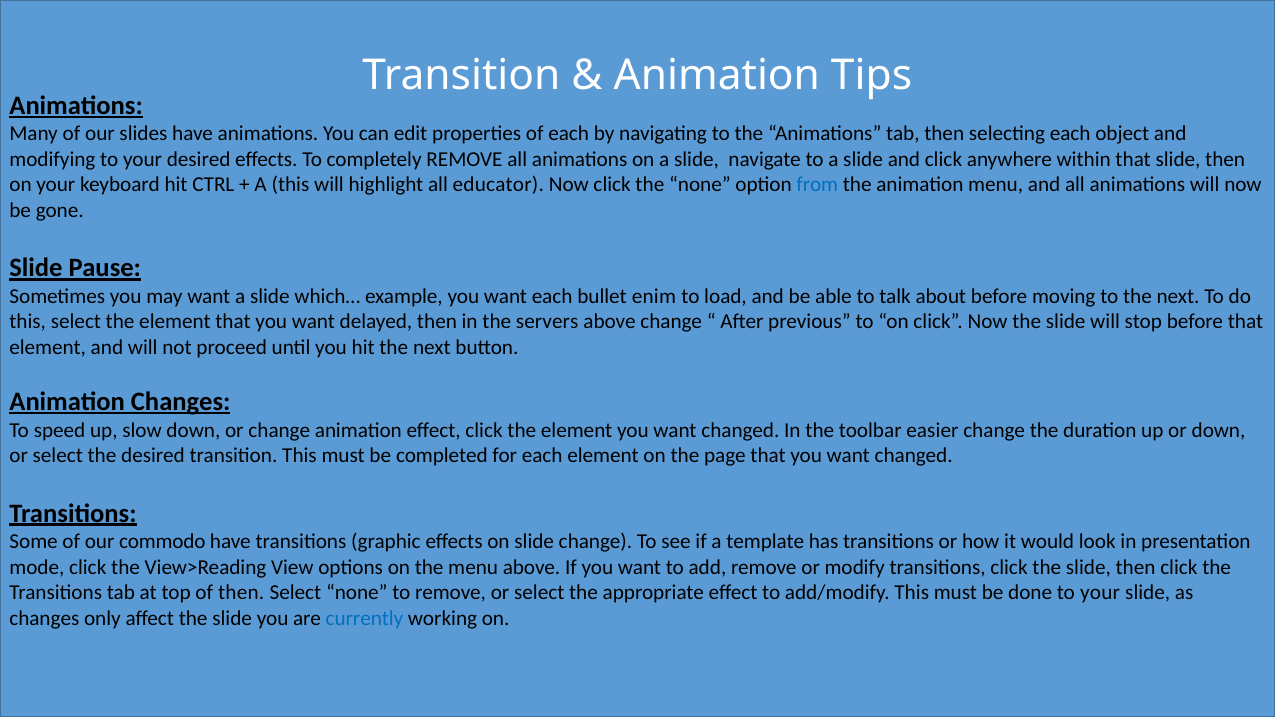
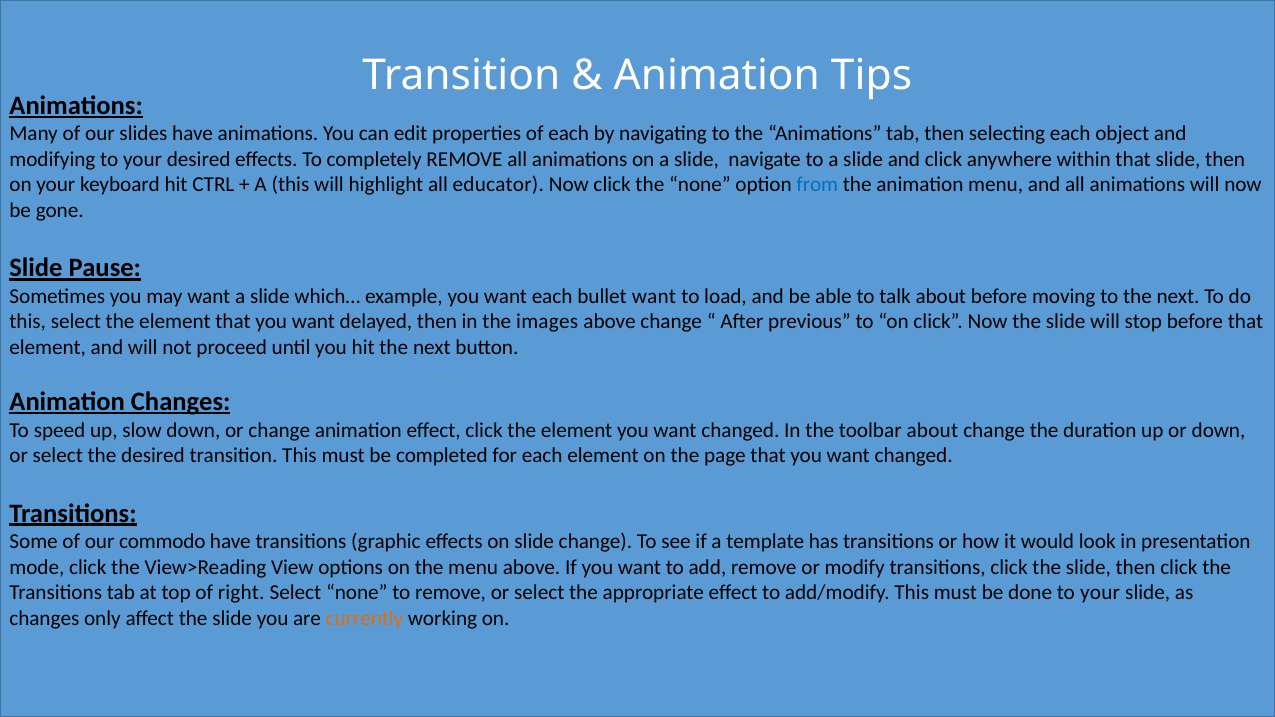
bullet enim: enim -> want (654, 296)
servers: servers -> images (547, 322)
toolbar easier: easier -> about (932, 430)
of then: then -> right (241, 593)
currently colour: blue -> orange (364, 618)
